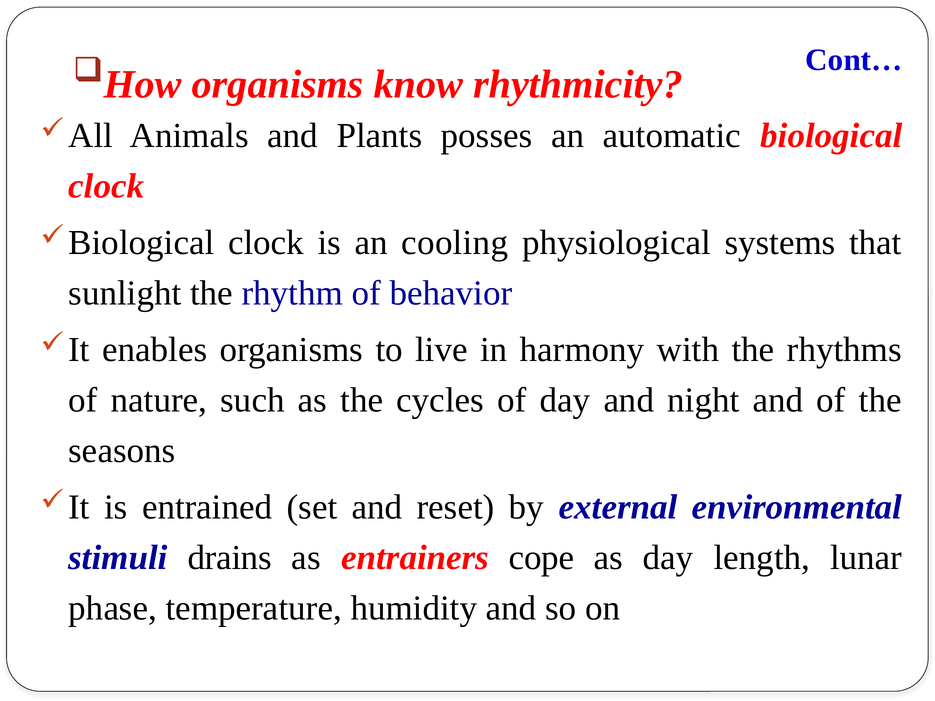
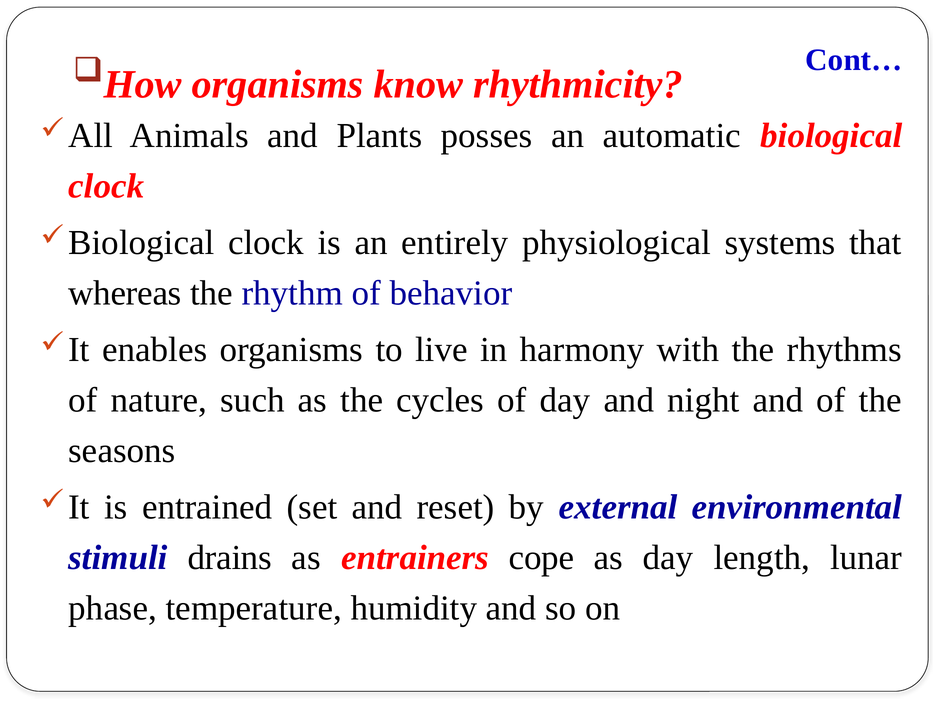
cooling: cooling -> entirely (455, 243)
sunlight: sunlight -> whereas (125, 293)
